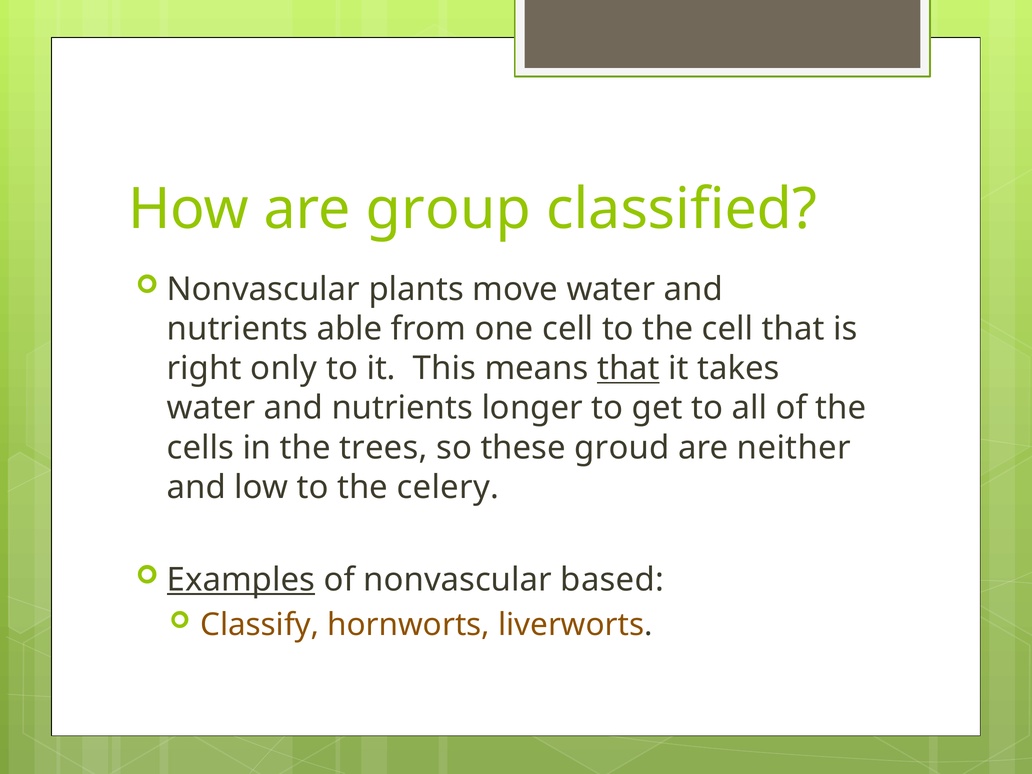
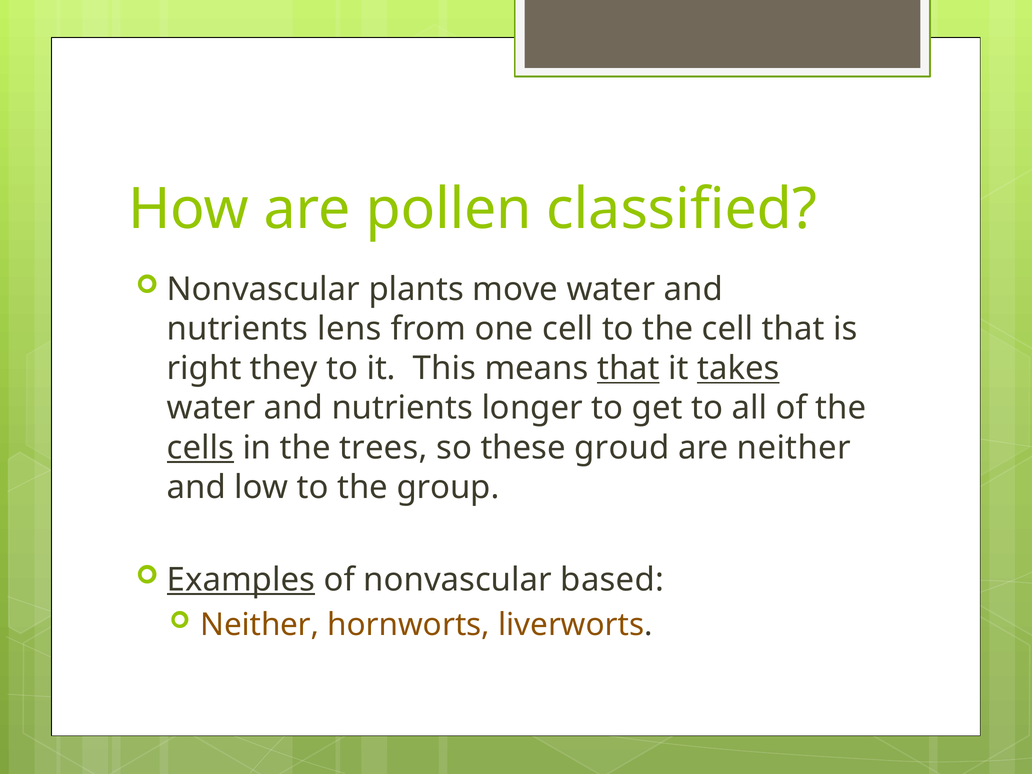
group: group -> pollen (449, 209)
able: able -> lens (349, 329)
only: only -> they (284, 369)
takes underline: none -> present (738, 369)
cells underline: none -> present (200, 448)
celery: celery -> group (448, 487)
Classify: Classify -> Neither (260, 625)
